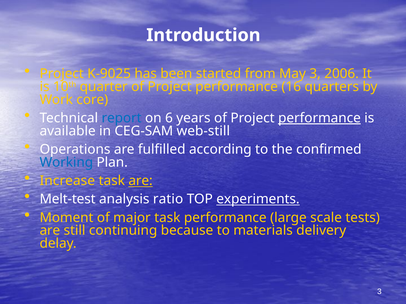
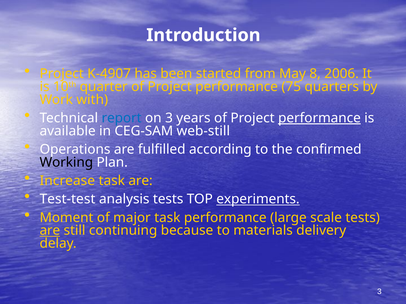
K-9025: K-9025 -> K-4907 (109, 74)
May 3: 3 -> 8 (315, 74)
16: 16 -> 75 (291, 87)
core: core -> with (92, 100)
on 6: 6 -> 3 (169, 118)
Working colour: blue -> black (66, 163)
are underline: present -> none (141, 181)
Melt-test: Melt-test -> Test-test (68, 199)
analysis ratio: ratio -> tests (168, 199)
are underline: none -> present (50, 231)
